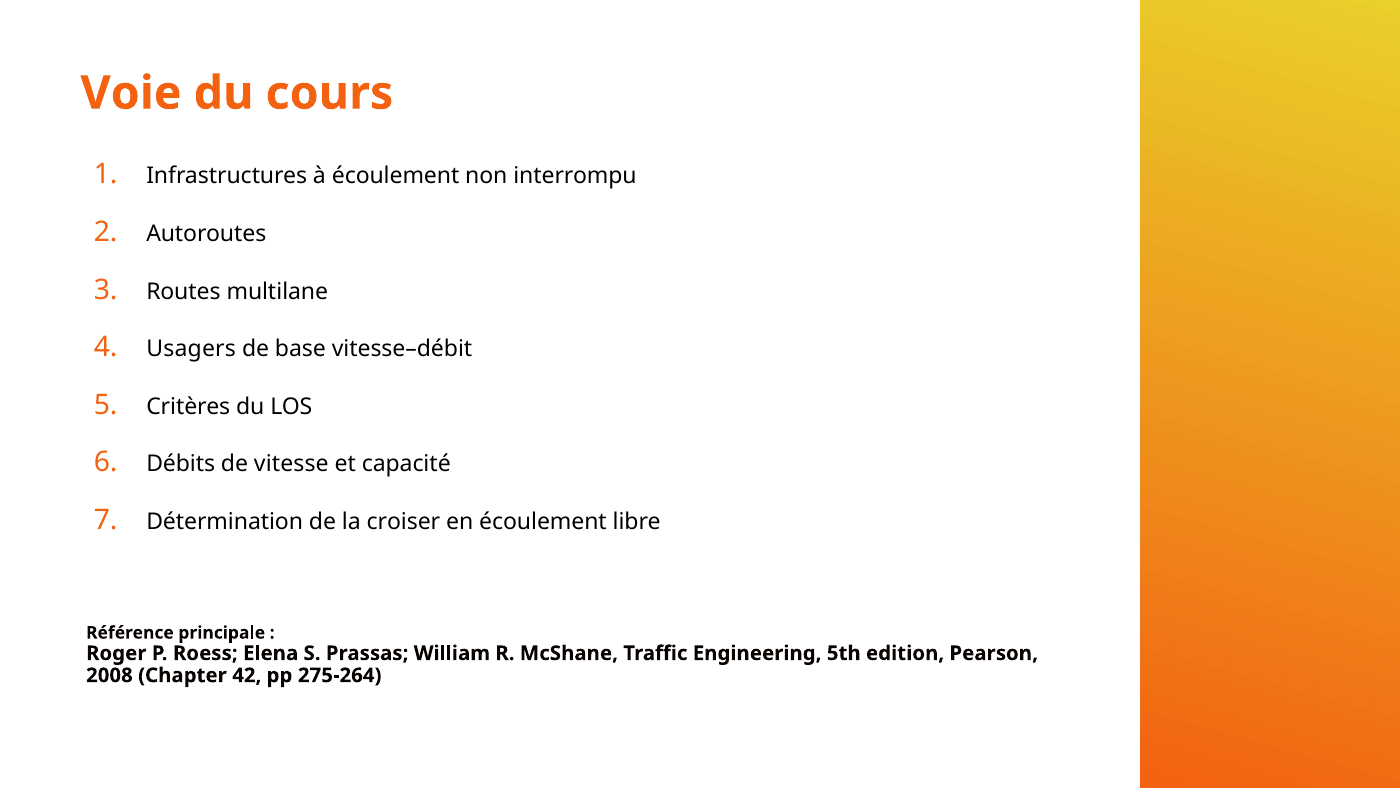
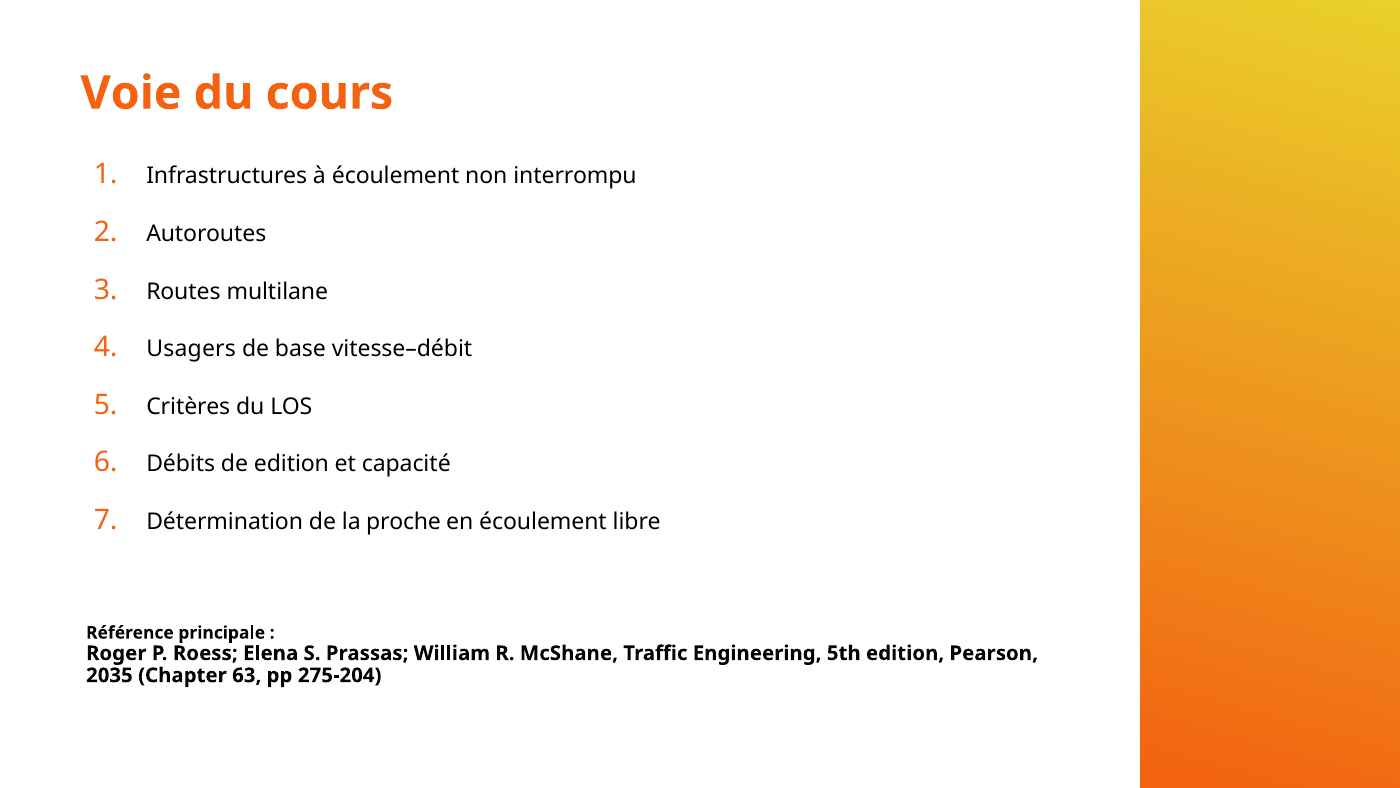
de vitesse: vitesse -> edition (291, 464)
croiser: croiser -> proche (404, 522)
2008: 2008 -> 2035 (109, 675)
42: 42 -> 63 (247, 675)
275-264: 275-264 -> 275-204 (340, 675)
